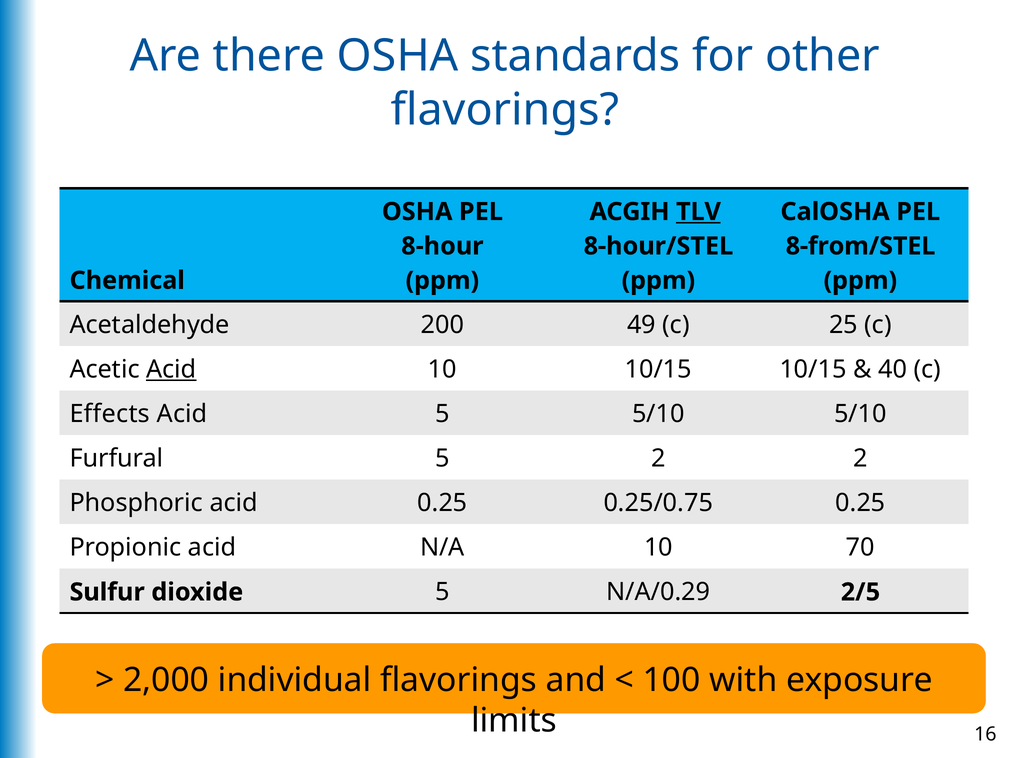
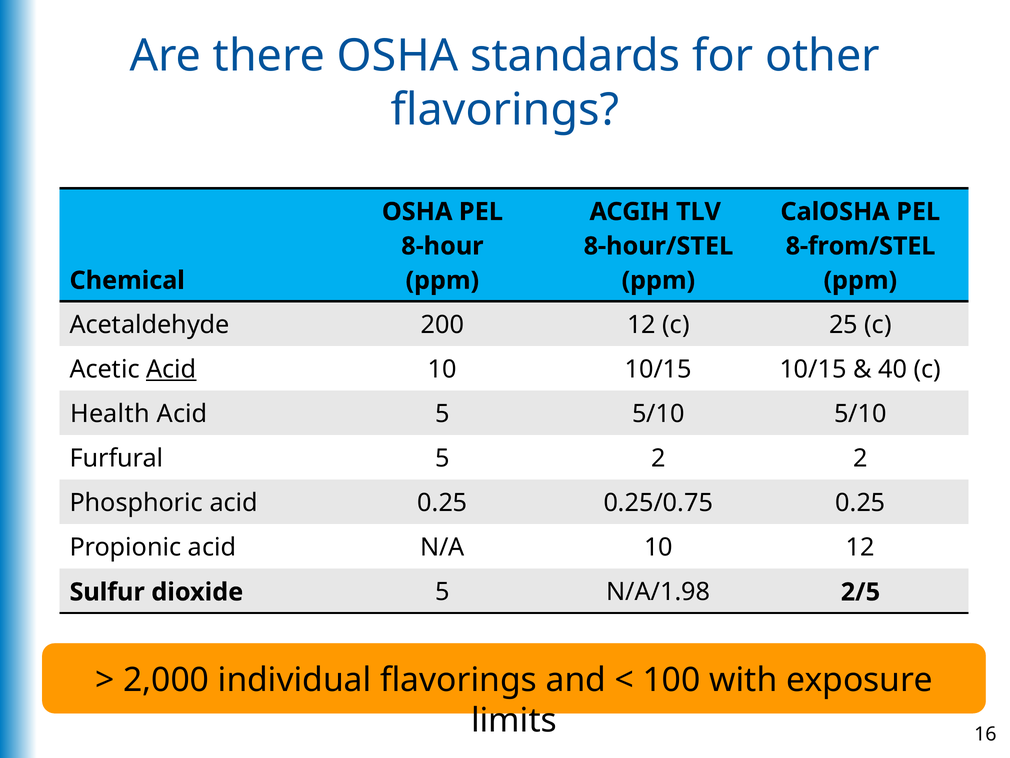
TLV underline: present -> none (698, 212)
200 49: 49 -> 12 (641, 325)
Effects: Effects -> Health (110, 414)
10 70: 70 -> 12 (860, 547)
N/A/0.29: N/A/0.29 -> N/A/1.98 (658, 592)
